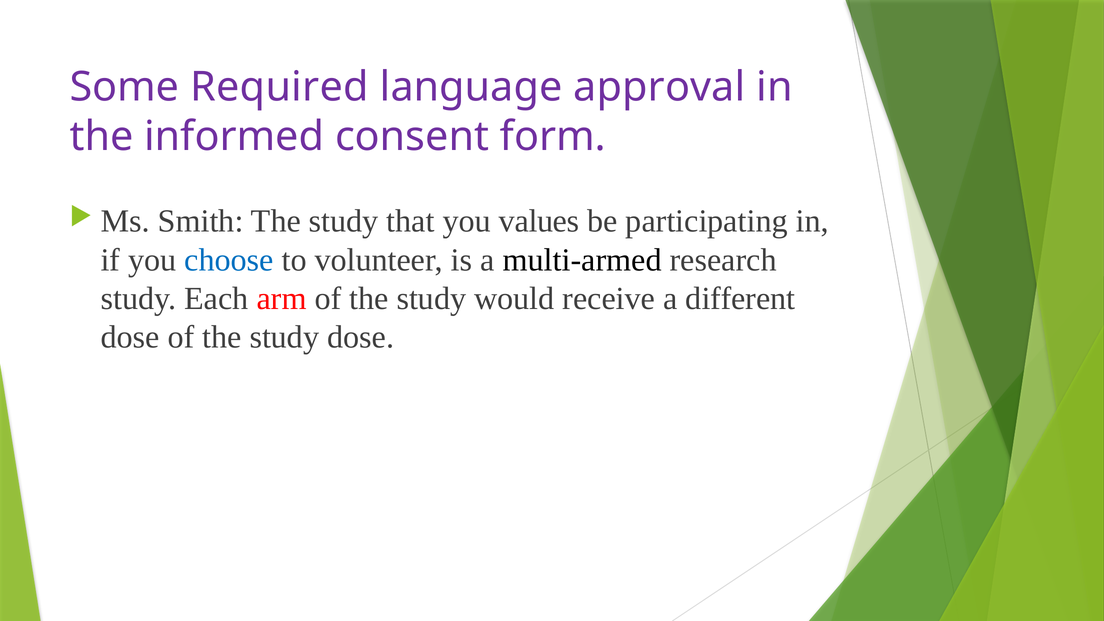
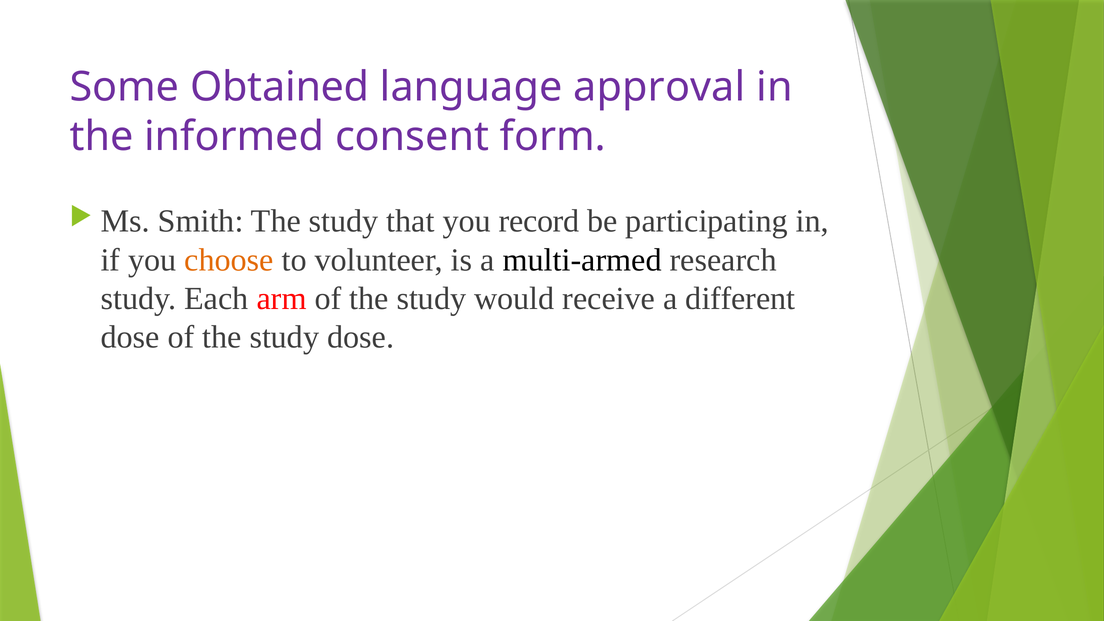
Required: Required -> Obtained (280, 87)
values: values -> record (539, 221)
choose colour: blue -> orange (229, 260)
